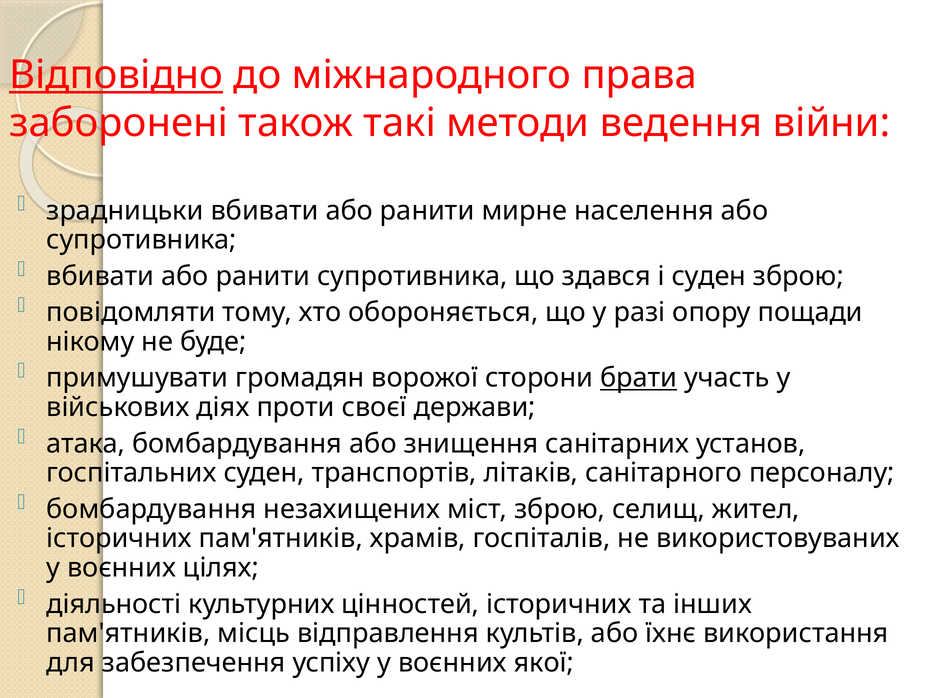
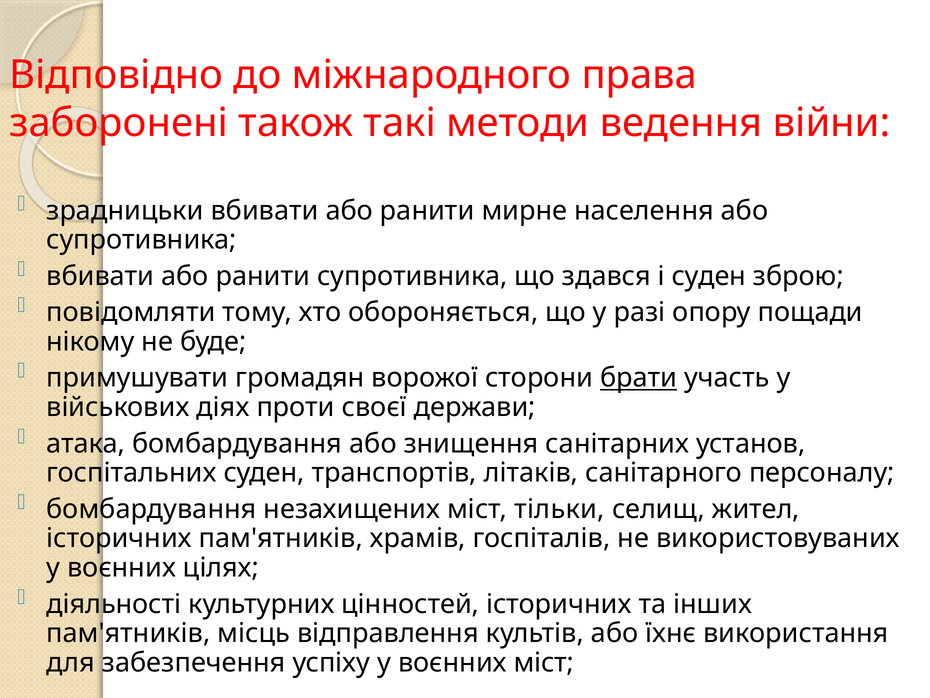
Відповідно underline: present -> none (116, 75)
міст зброю: зброю -> тільки (559, 509)
воєнних якої: якої -> міст (544, 662)
